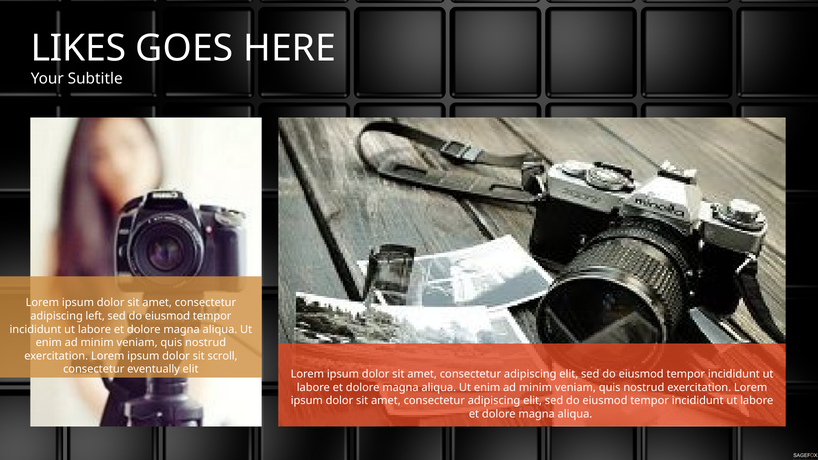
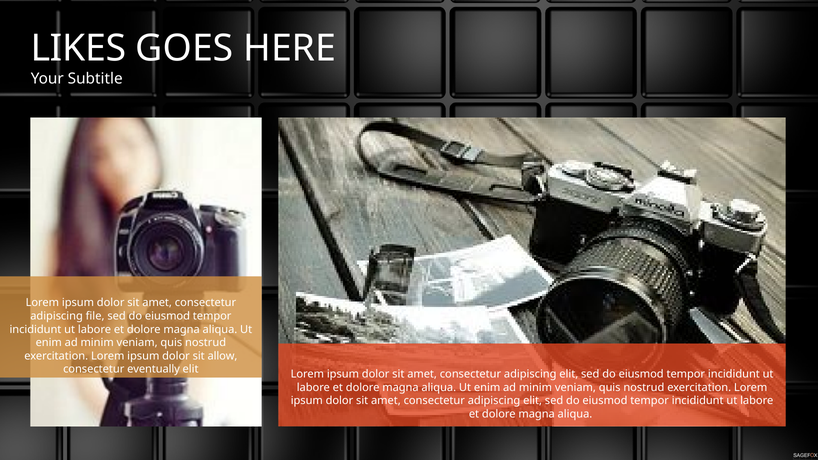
left: left -> file (95, 316)
scroll: scroll -> allow (223, 356)
